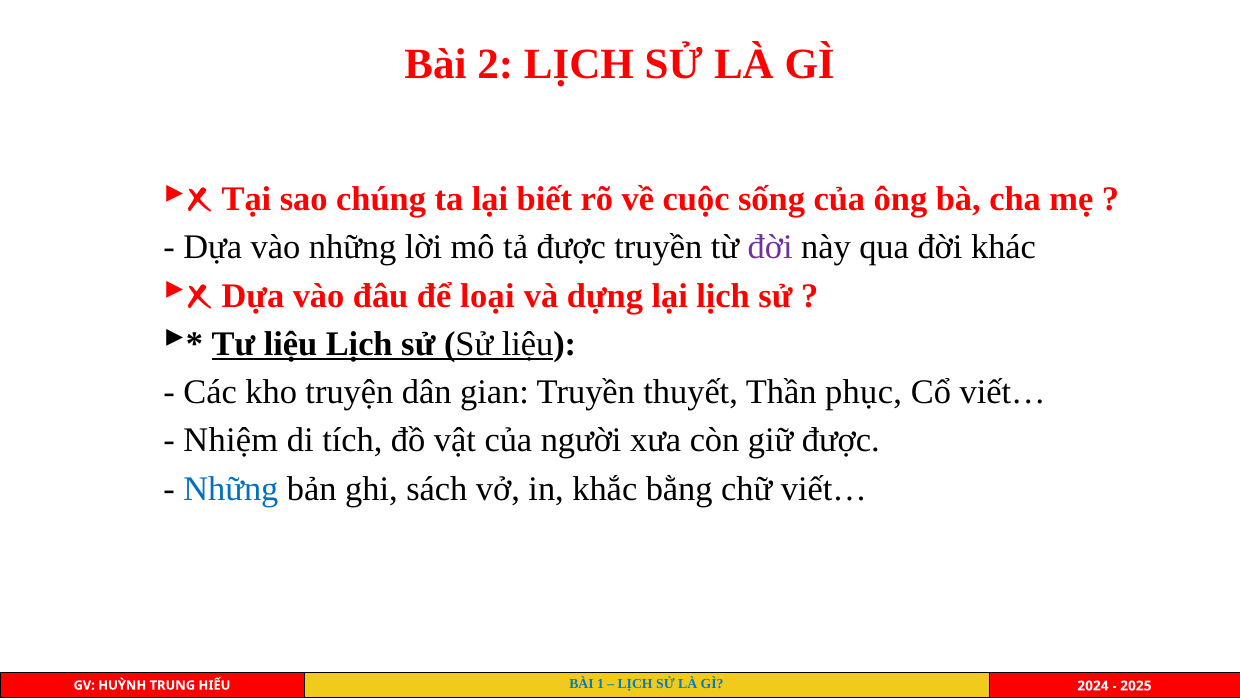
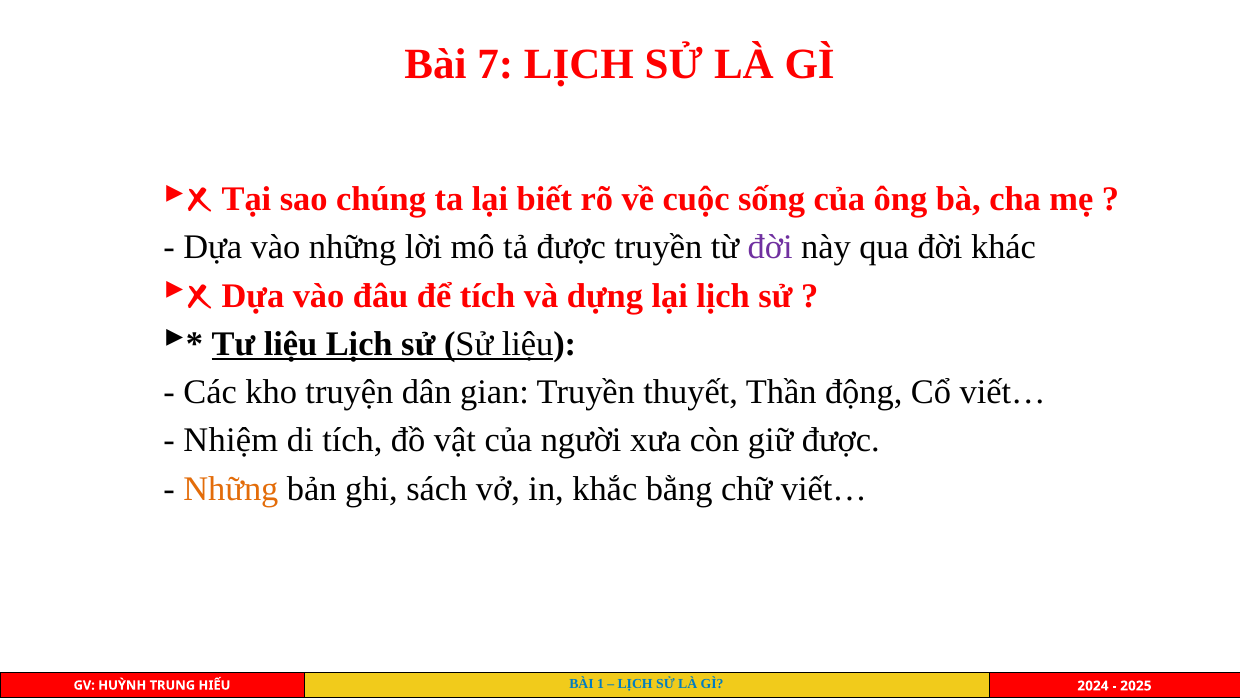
2: 2 -> 7 (495, 64)
để loại: loại -> tích (488, 296)
phục: phục -> động (864, 392)
Những colour: blue -> orange (231, 488)
